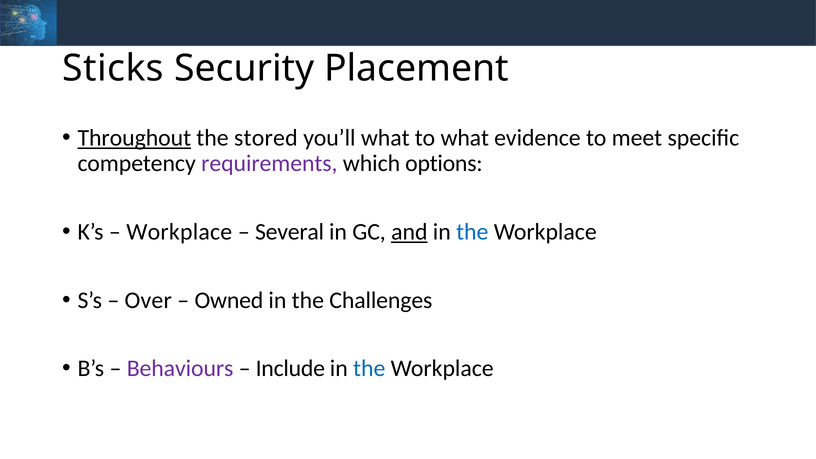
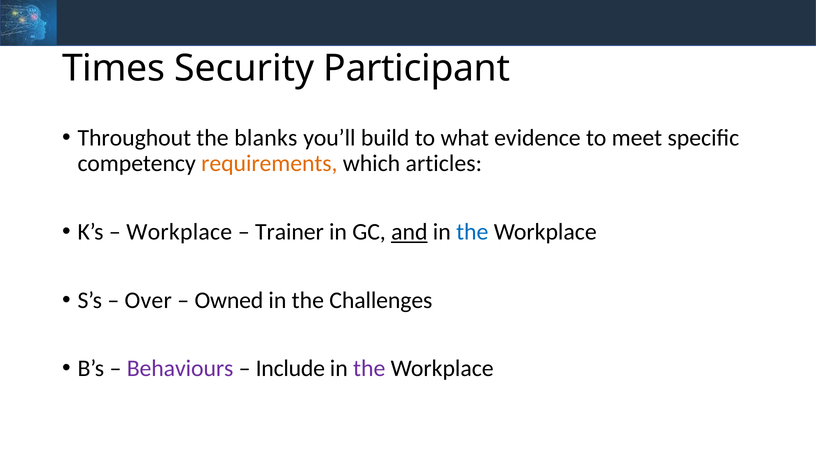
Sticks: Sticks -> Times (113, 69)
Placement: Placement -> Participant (417, 69)
Throughout underline: present -> none (134, 138)
stored: stored -> blanks (266, 138)
you’ll what: what -> build (385, 138)
requirements colour: purple -> orange (269, 164)
options: options -> articles (444, 164)
Several: Several -> Trainer (289, 232)
the colour: blue -> purple (369, 368)
